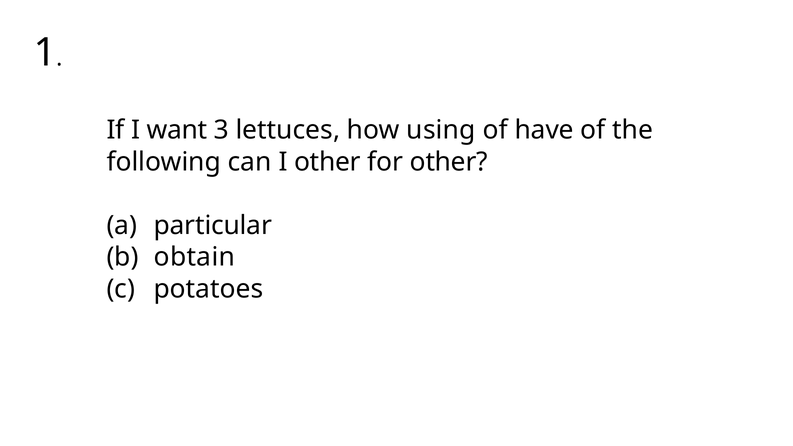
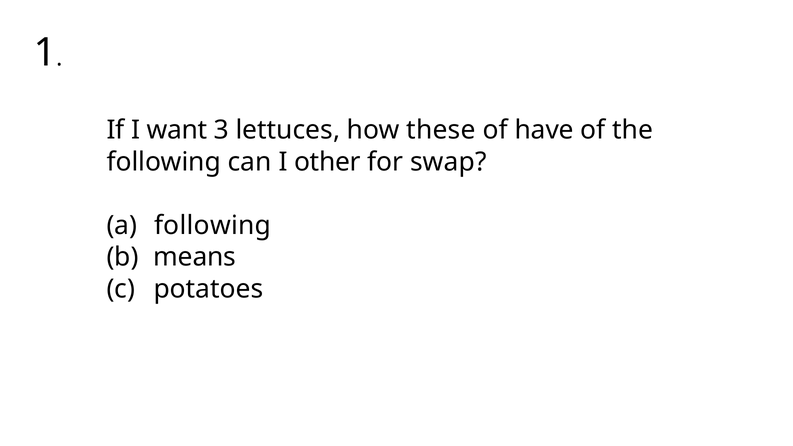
using: using -> these (441, 130)
for other: other -> swap (448, 162)
particular: particular -> following (213, 225)
obtain: obtain -> means (195, 257)
